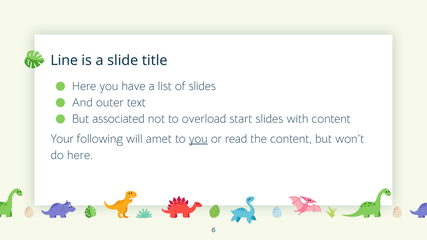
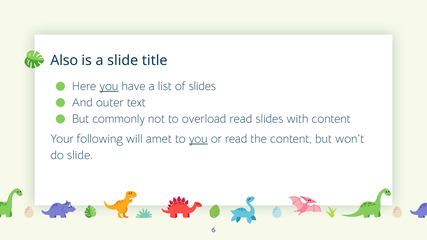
Line: Line -> Also (64, 61)
you underline: none -> present (109, 86)
associated: associated -> commonly (119, 119)
overload start: start -> read (241, 119)
do here: here -> slide (80, 155)
